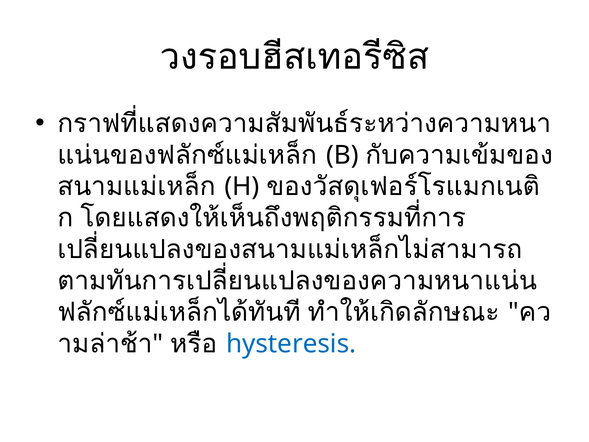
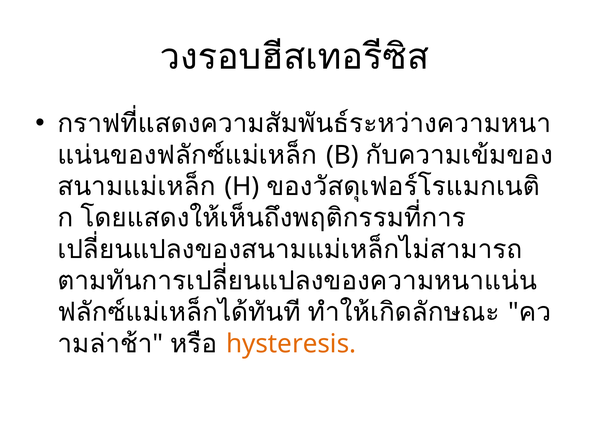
hysteresis colour: blue -> orange (291, 344)
